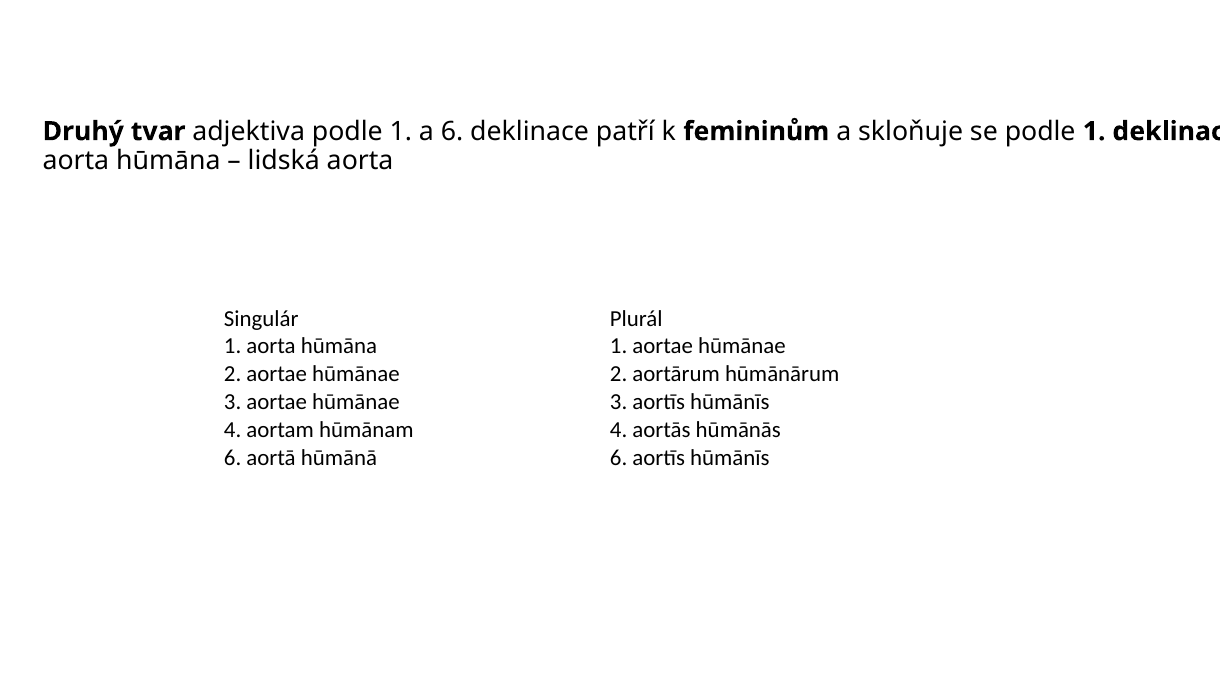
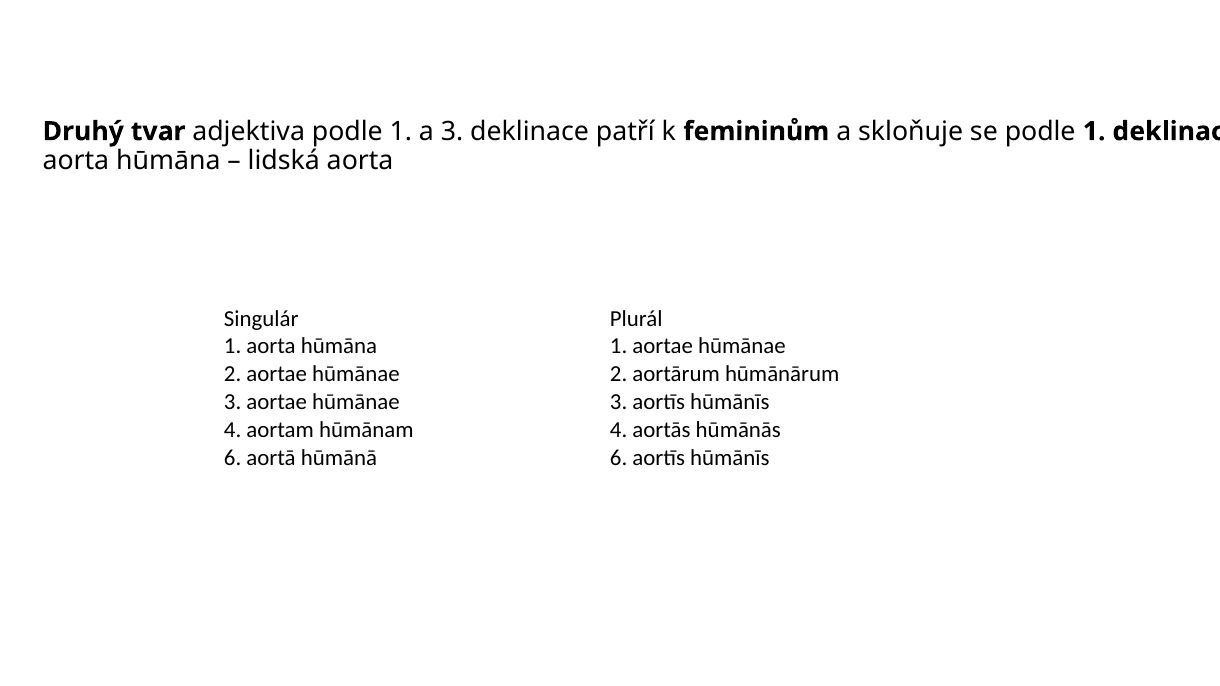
a 6: 6 -> 3 (452, 131)
